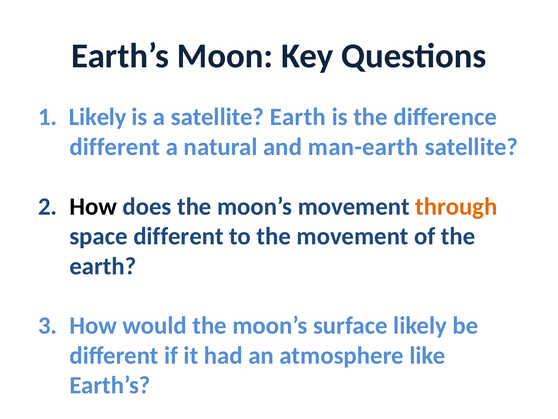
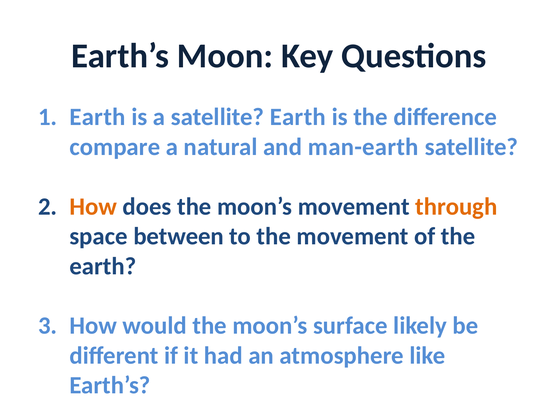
Likely: Likely -> Earth (97, 117)
different: different -> compare (115, 147)
How colour: black -> orange (93, 206)
space different: different -> between (179, 236)
